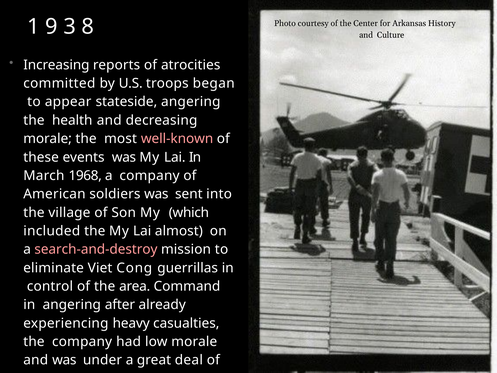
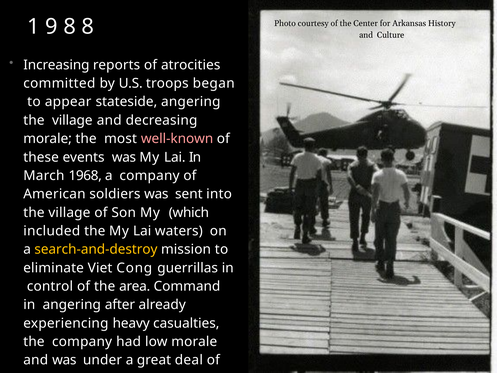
9 3: 3 -> 8 (70, 27)
health: health -> village (72, 120)
almost: almost -> waters (179, 231)
search-and-destroy colour: pink -> yellow (96, 249)
